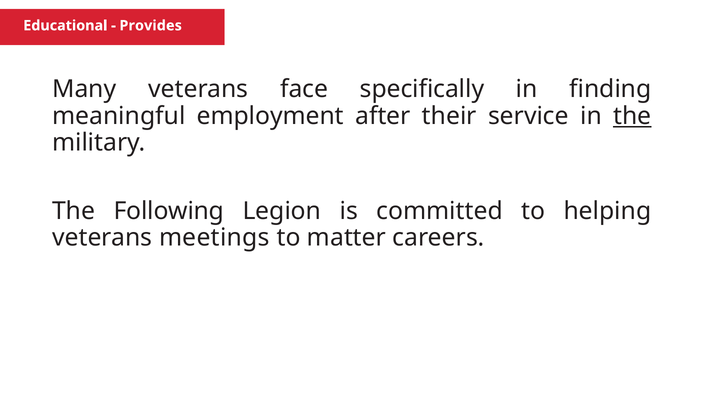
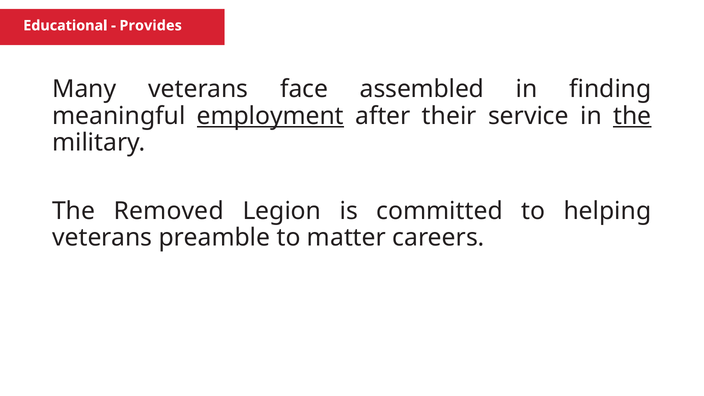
specifically: specifically -> assembled (422, 89)
employment underline: none -> present (270, 116)
Following: Following -> Removed (169, 211)
meetings: meetings -> preamble (214, 238)
